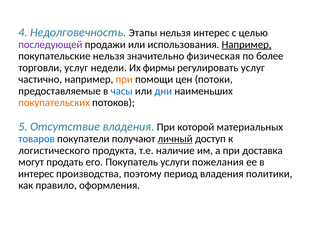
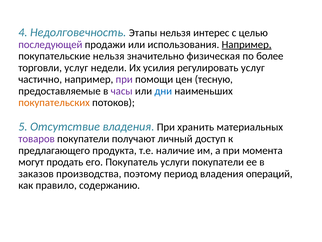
фирмы: фирмы -> усилия (159, 68)
при colour: orange -> purple (124, 79)
потоки: потоки -> тесную (214, 79)
часы colour: blue -> purple (122, 91)
которой: которой -> хранить (196, 127)
товаров colour: blue -> purple (37, 139)
личный underline: present -> none (175, 139)
логистического: логистического -> предлагающего (54, 150)
доставка: доставка -> момента (262, 150)
услуги пожелания: пожелания -> покупатели (218, 162)
интерес: интерес -> заказов (36, 173)
политики: политики -> операций (269, 173)
оформления: оформления -> содержанию (110, 185)
